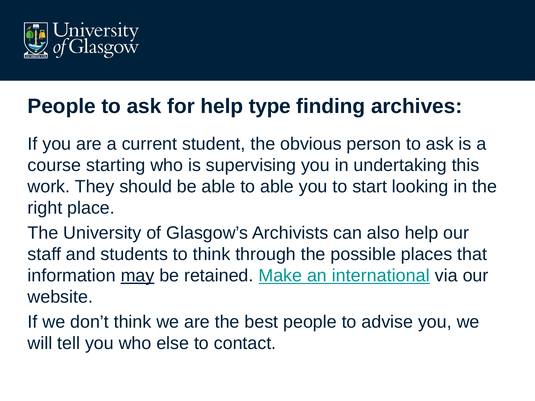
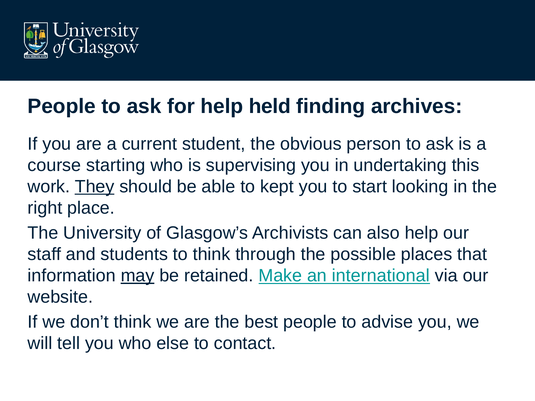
type: type -> held (270, 106)
They underline: none -> present (95, 187)
to able: able -> kept (277, 187)
